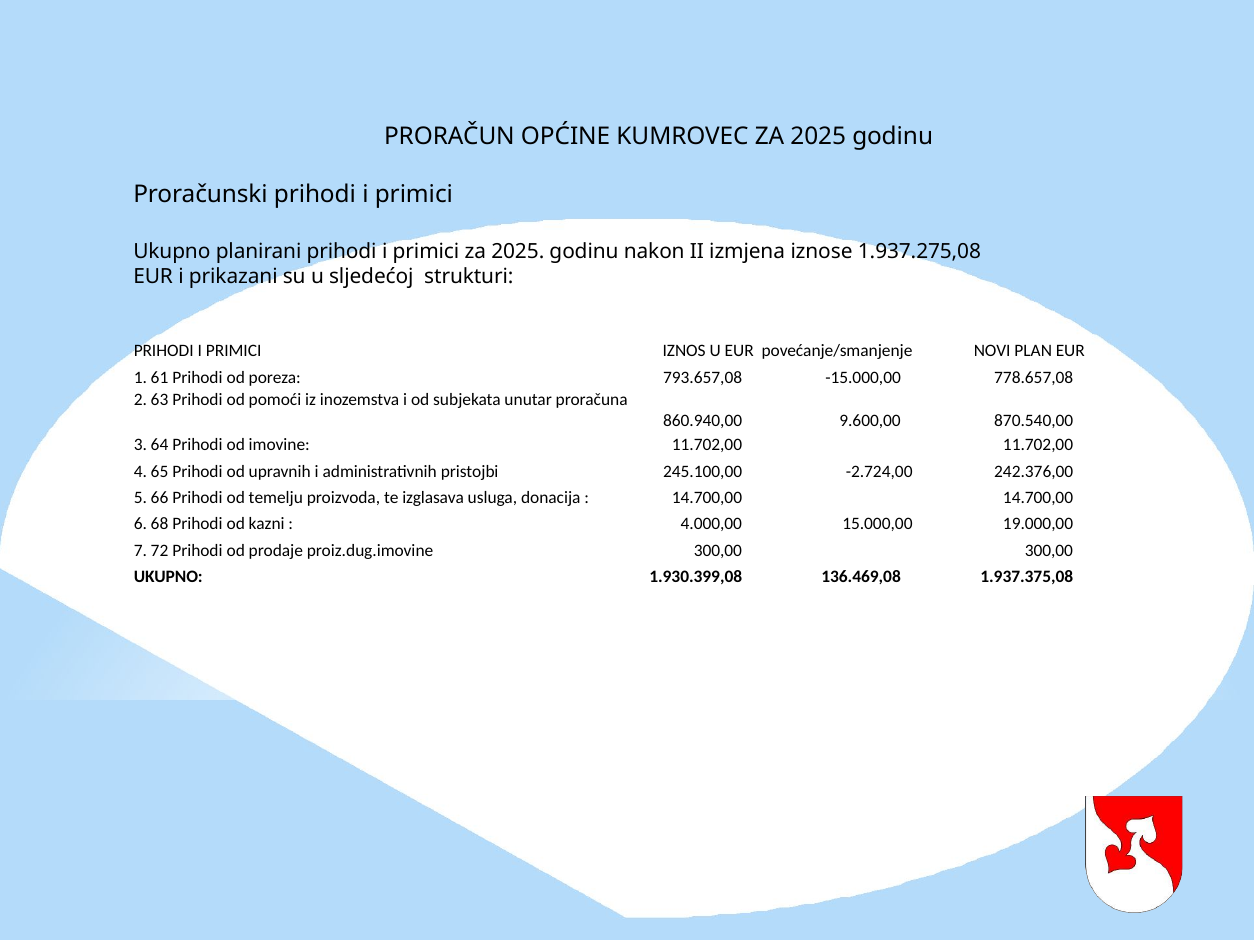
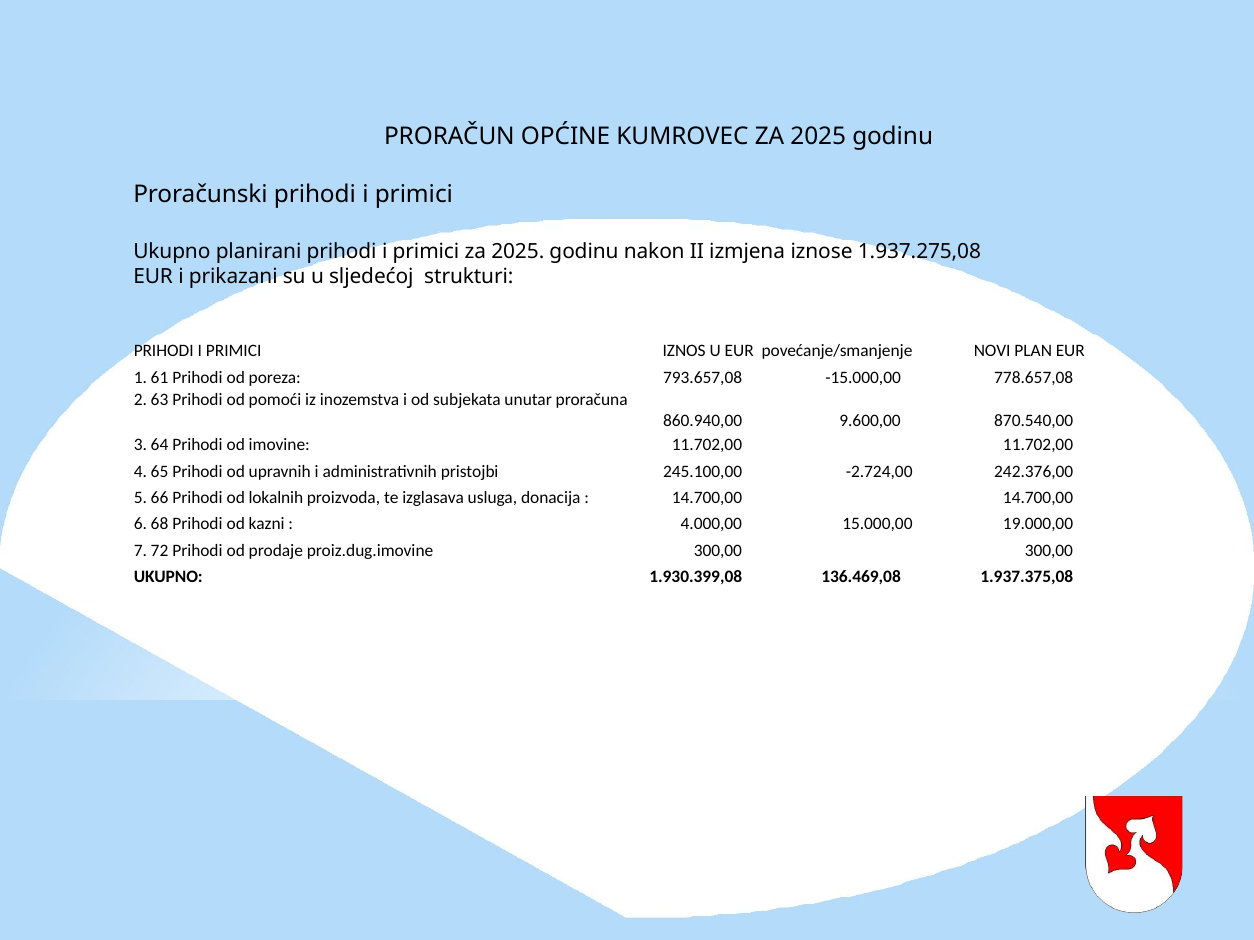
temelju: temelju -> lokalnih (276, 498)
